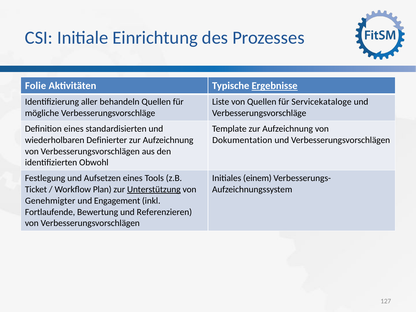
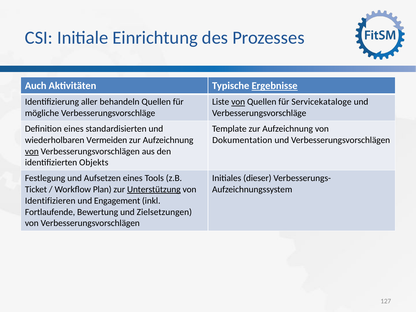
Folie: Folie -> Auch (36, 86)
von underline: none -> present (238, 102)
Definierter: Definierter -> Vermeiden (107, 140)
von underline: none -> present (32, 151)
Obwohl: Obwohl -> Objekts (94, 163)
einem: einem -> dieser (257, 178)
Genehmigter: Genehmigter -> Identifizieren (50, 201)
Referenzieren: Referenzieren -> Zielsetzungen (164, 212)
